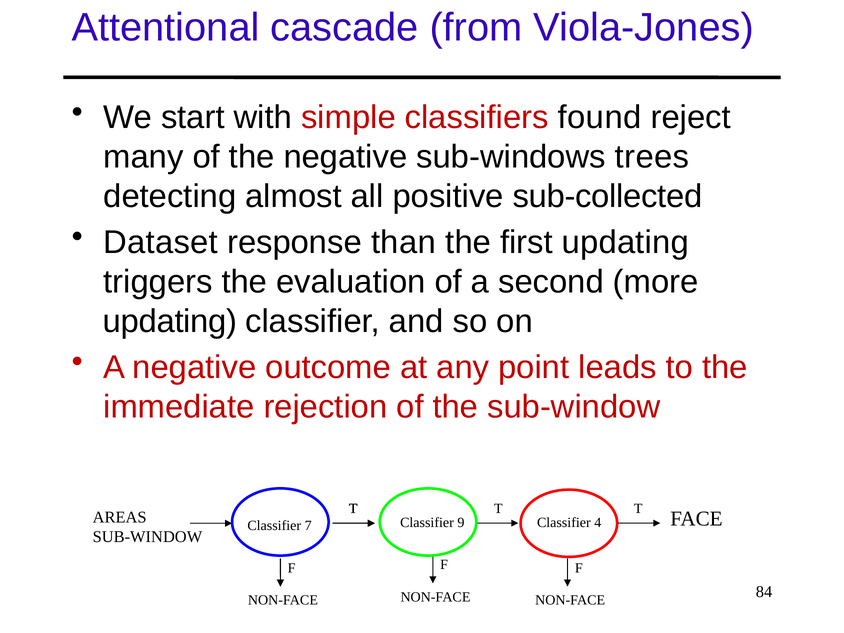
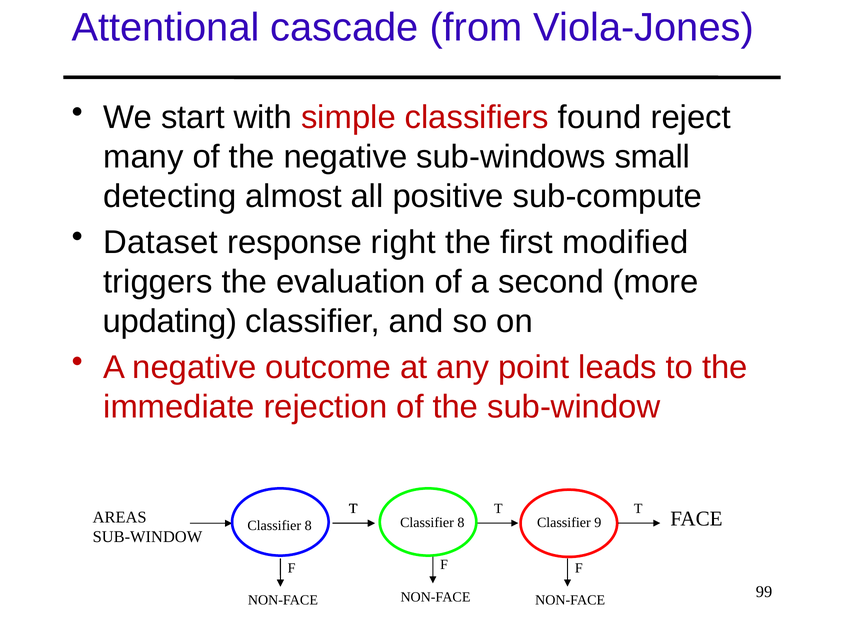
trees: trees -> small (652, 157)
sub-collected: sub-collected -> sub-compute (607, 196)
than: than -> right (403, 242)
first updating: updating -> modified (625, 242)
9: 9 -> 8 (461, 523)
4: 4 -> 9 (598, 523)
7: 7 -> 8 (308, 526)
84: 84 -> 99 (764, 592)
